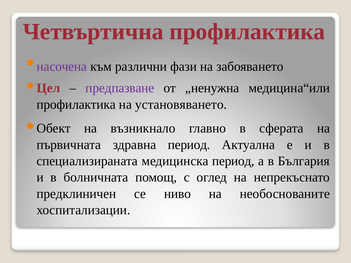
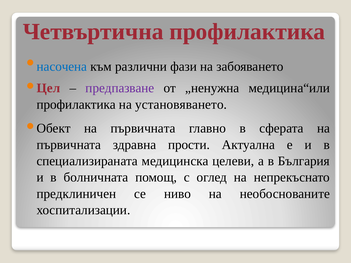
насочена colour: purple -> blue (62, 67)
възникнало: възникнало -> първичната (143, 128)
здравна период: период -> прости (189, 145)
медицинска период: период -> целеви (233, 161)
